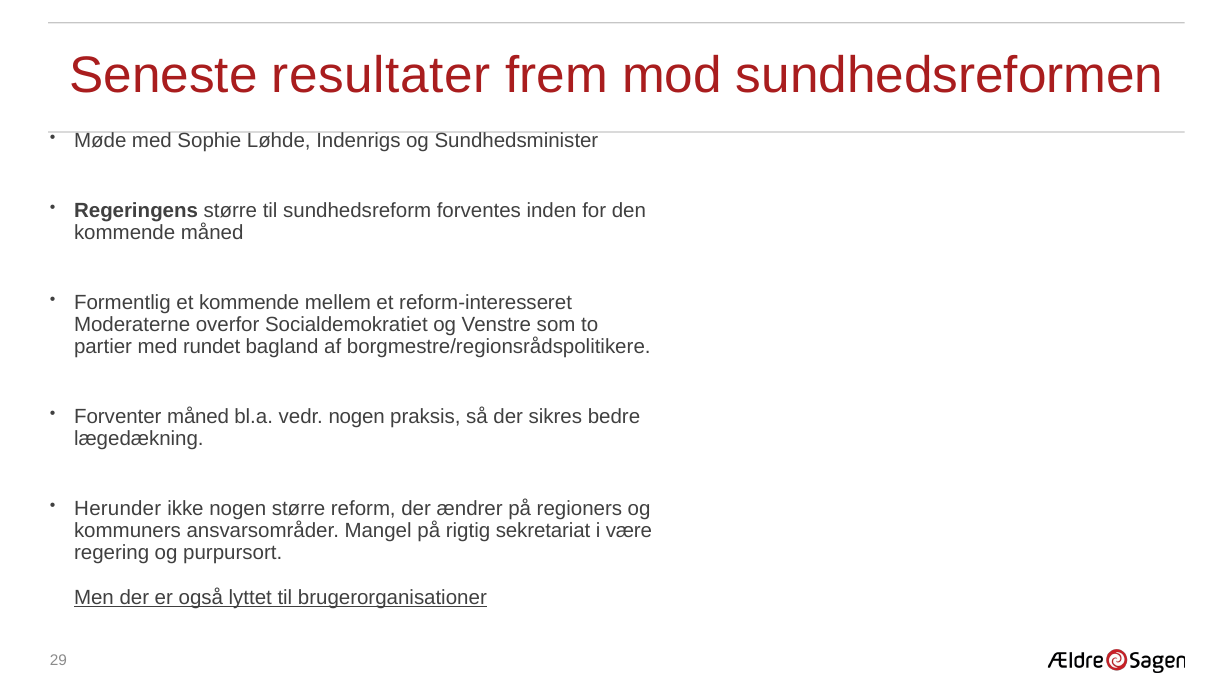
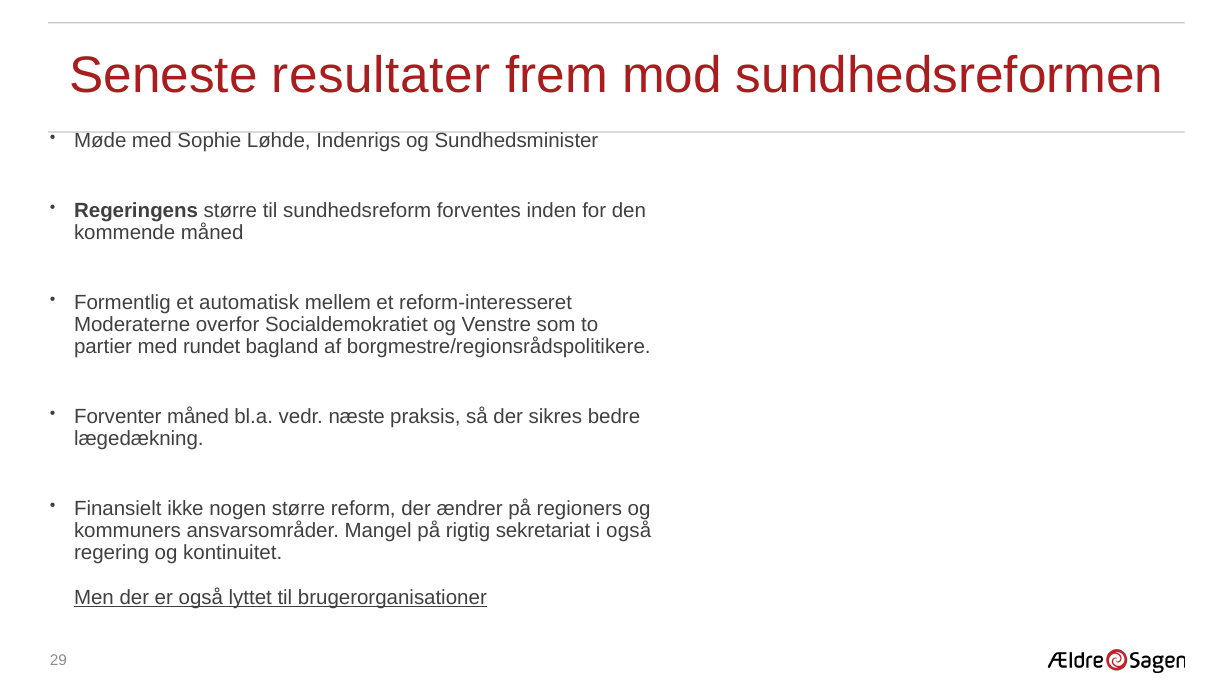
et kommende: kommende -> automatisk (249, 303)
vedr nogen: nogen -> næste (357, 417)
Herunder: Herunder -> Finansielt (118, 509)
i være: være -> også (629, 531)
purpursort: purpursort -> kontinuitet (233, 553)
